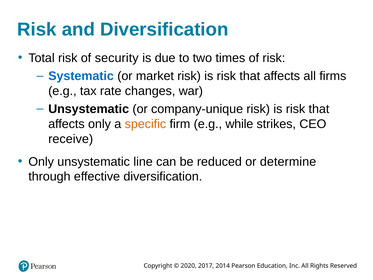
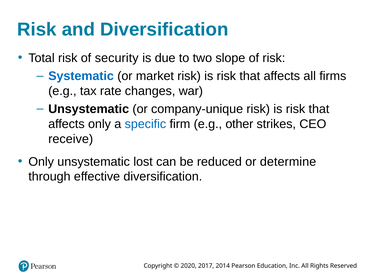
times: times -> slope (230, 58)
specific colour: orange -> blue (145, 124)
while: while -> other (239, 124)
line: line -> lost (143, 162)
